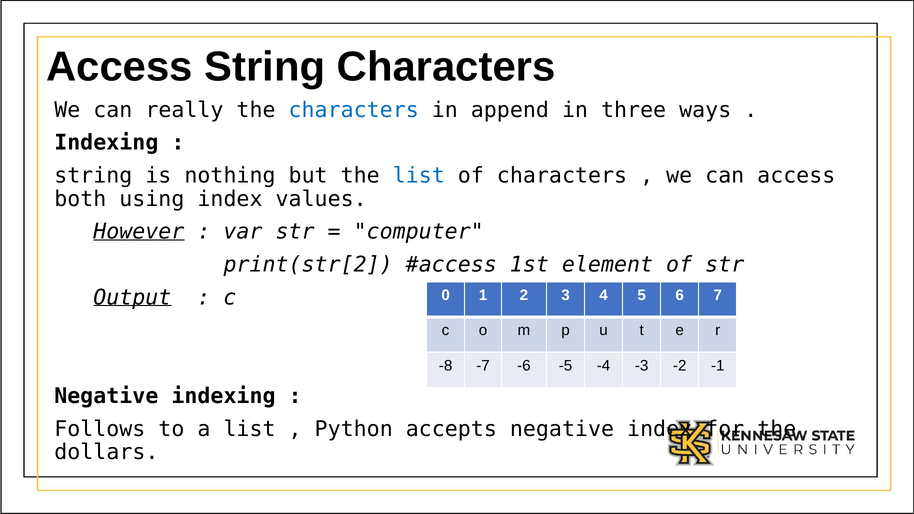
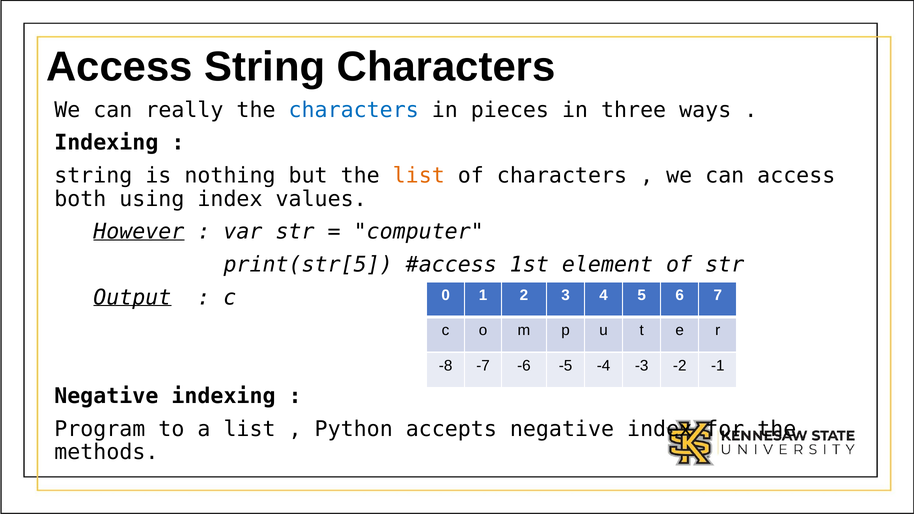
append: append -> pieces (510, 110)
list colour: blue -> orange (419, 176)
print(str[2: print(str[2 -> print(str[5 (308, 265)
Follows: Follows -> Program (100, 429)
dollars: dollars -> methods (106, 452)
